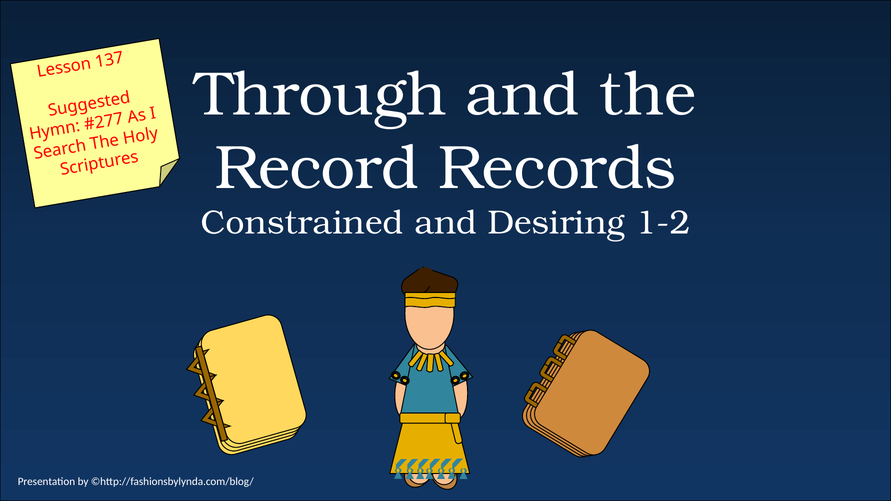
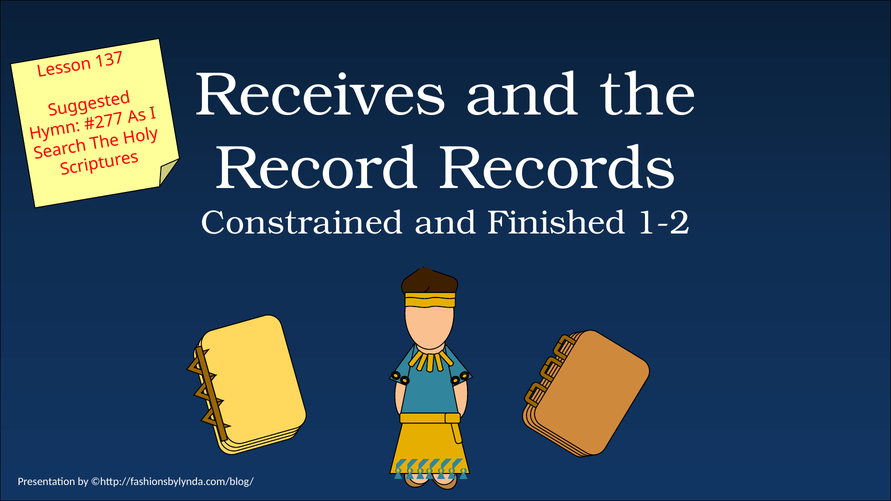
Through: Through -> Receives (321, 94)
Desiring: Desiring -> Finished (556, 223)
